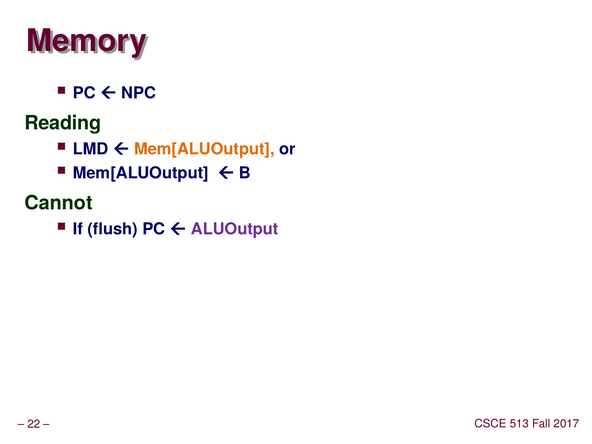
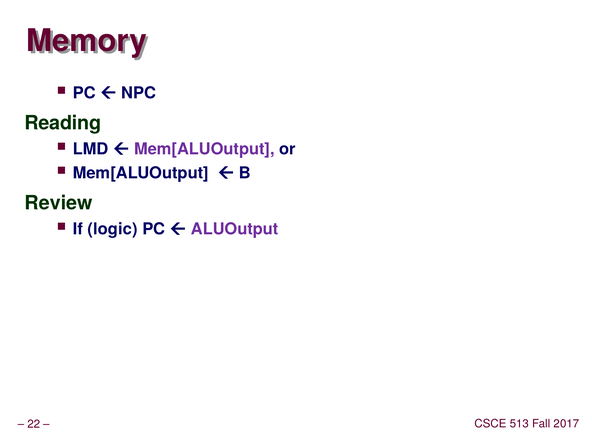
Mem[ALUOutput colour: orange -> purple (204, 149)
Cannot: Cannot -> Review (59, 203)
flush: flush -> logic (113, 229)
